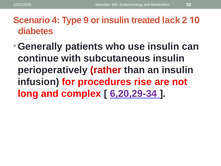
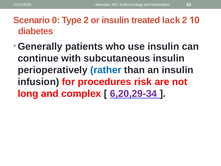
4: 4 -> 0 (56, 20)
Type 9: 9 -> 2 (86, 20)
rather colour: red -> blue (106, 70)
rise: rise -> risk (143, 82)
